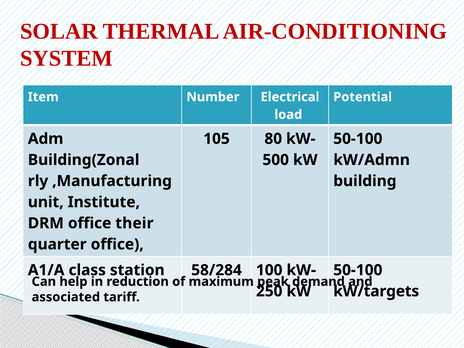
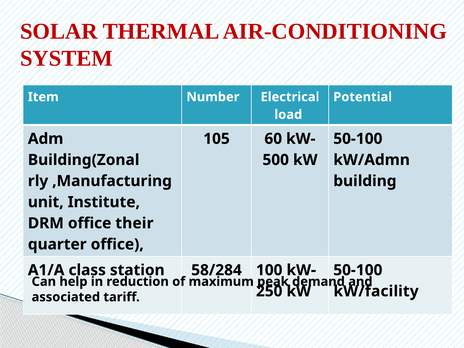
80: 80 -> 60 (273, 139)
kW/targets: kW/targets -> kW/facility (376, 291)
